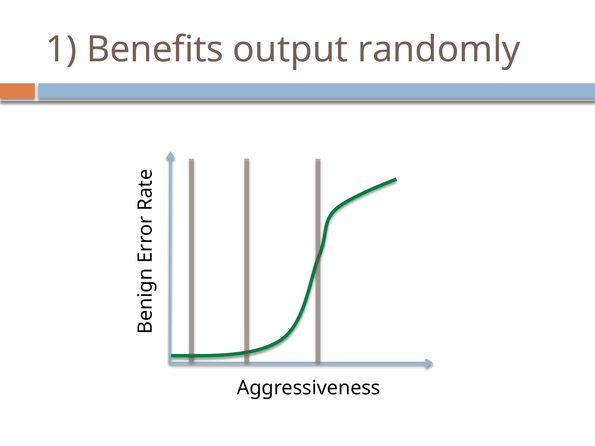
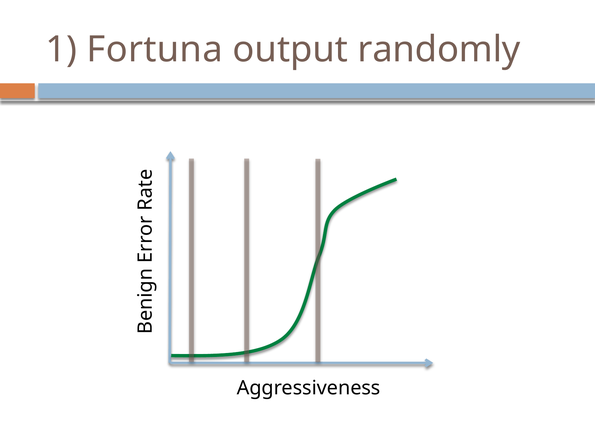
Benefits: Benefits -> Fortuna (155, 50)
